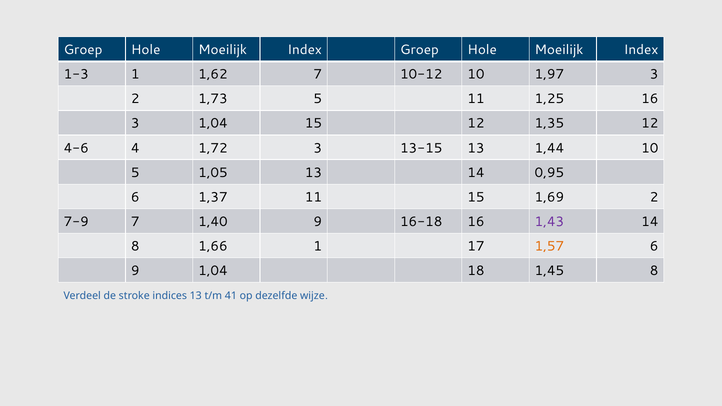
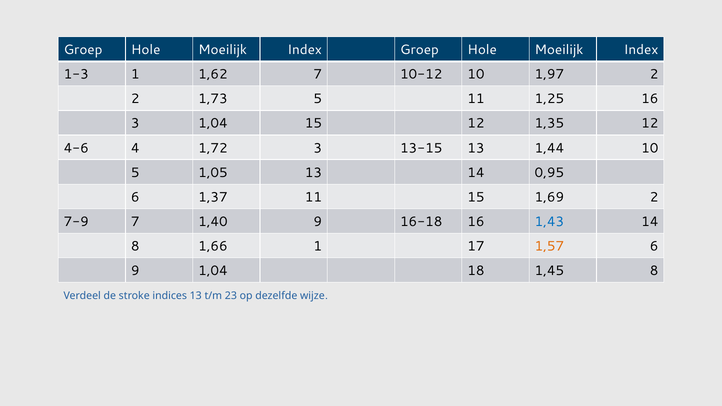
1,97 3: 3 -> 2 (654, 74)
1,43 colour: purple -> blue (549, 222)
41: 41 -> 23 (231, 296)
